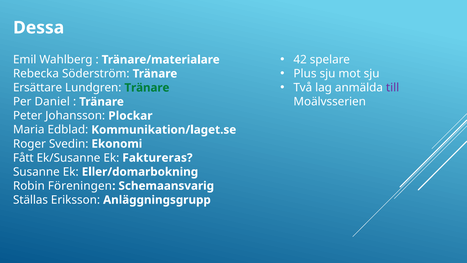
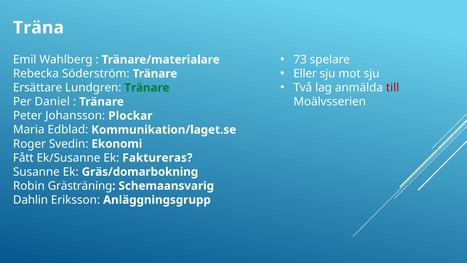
Dessa: Dessa -> Träna (39, 28)
42: 42 -> 73 (300, 60)
Plus: Plus -> Eller (305, 74)
till colour: purple -> red (393, 88)
Eller/domarbokning: Eller/domarbokning -> Gräs/domarbokning (140, 172)
Föreningen: Föreningen -> Grästräning (80, 186)
Ställas: Ställas -> Dahlin (31, 200)
